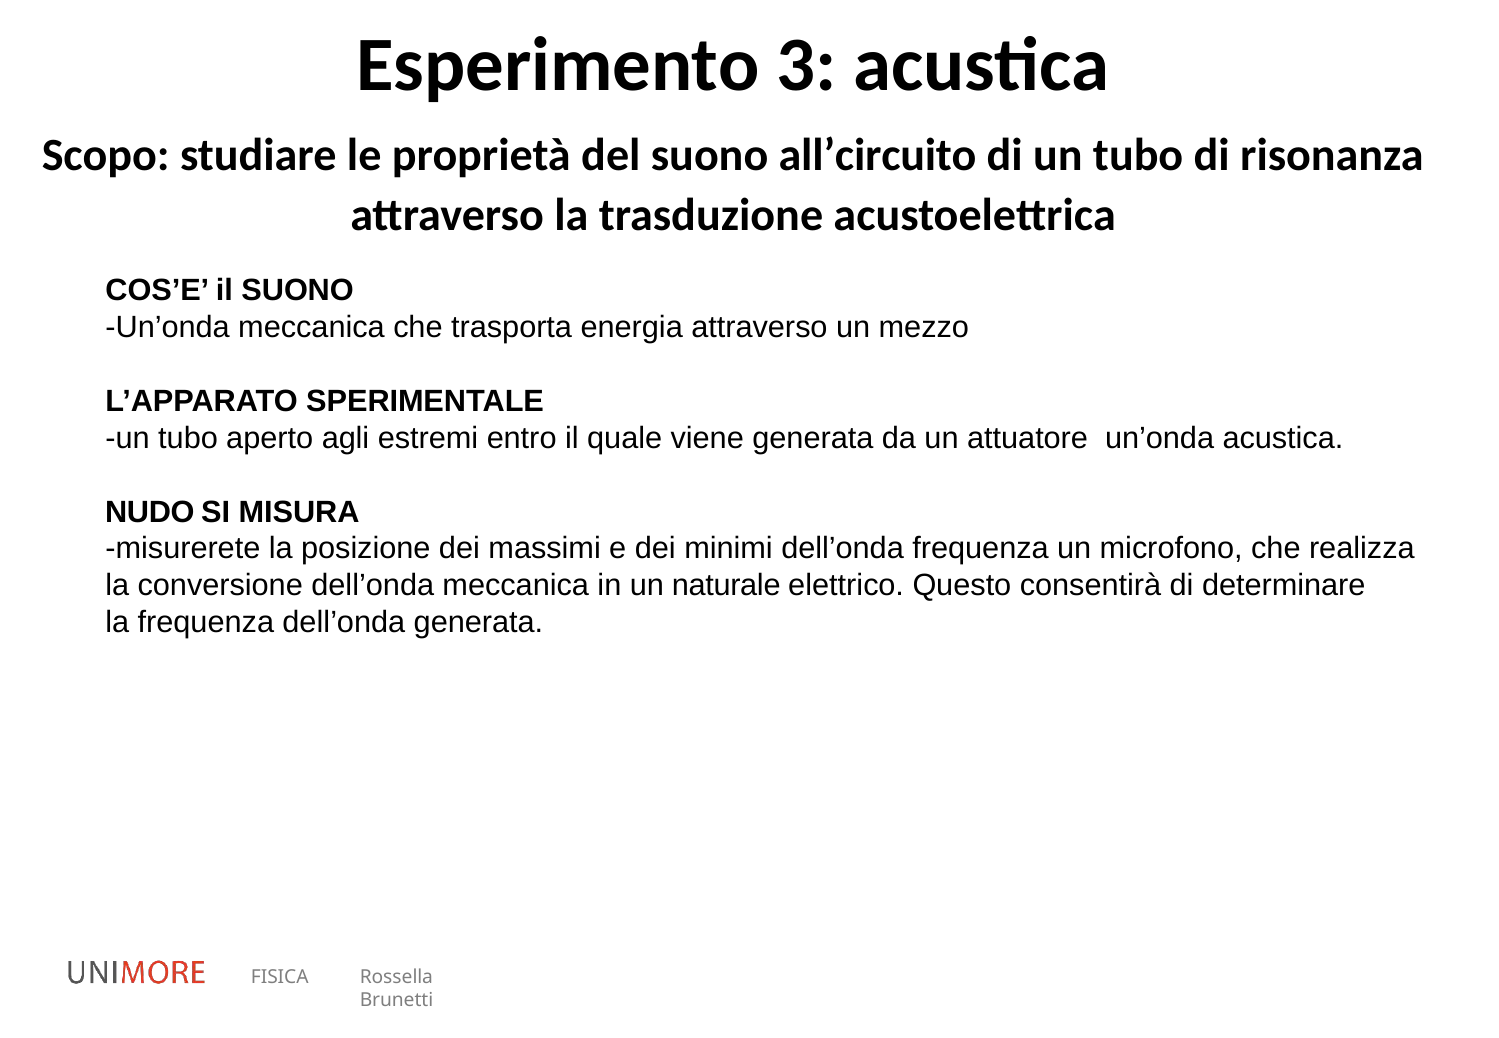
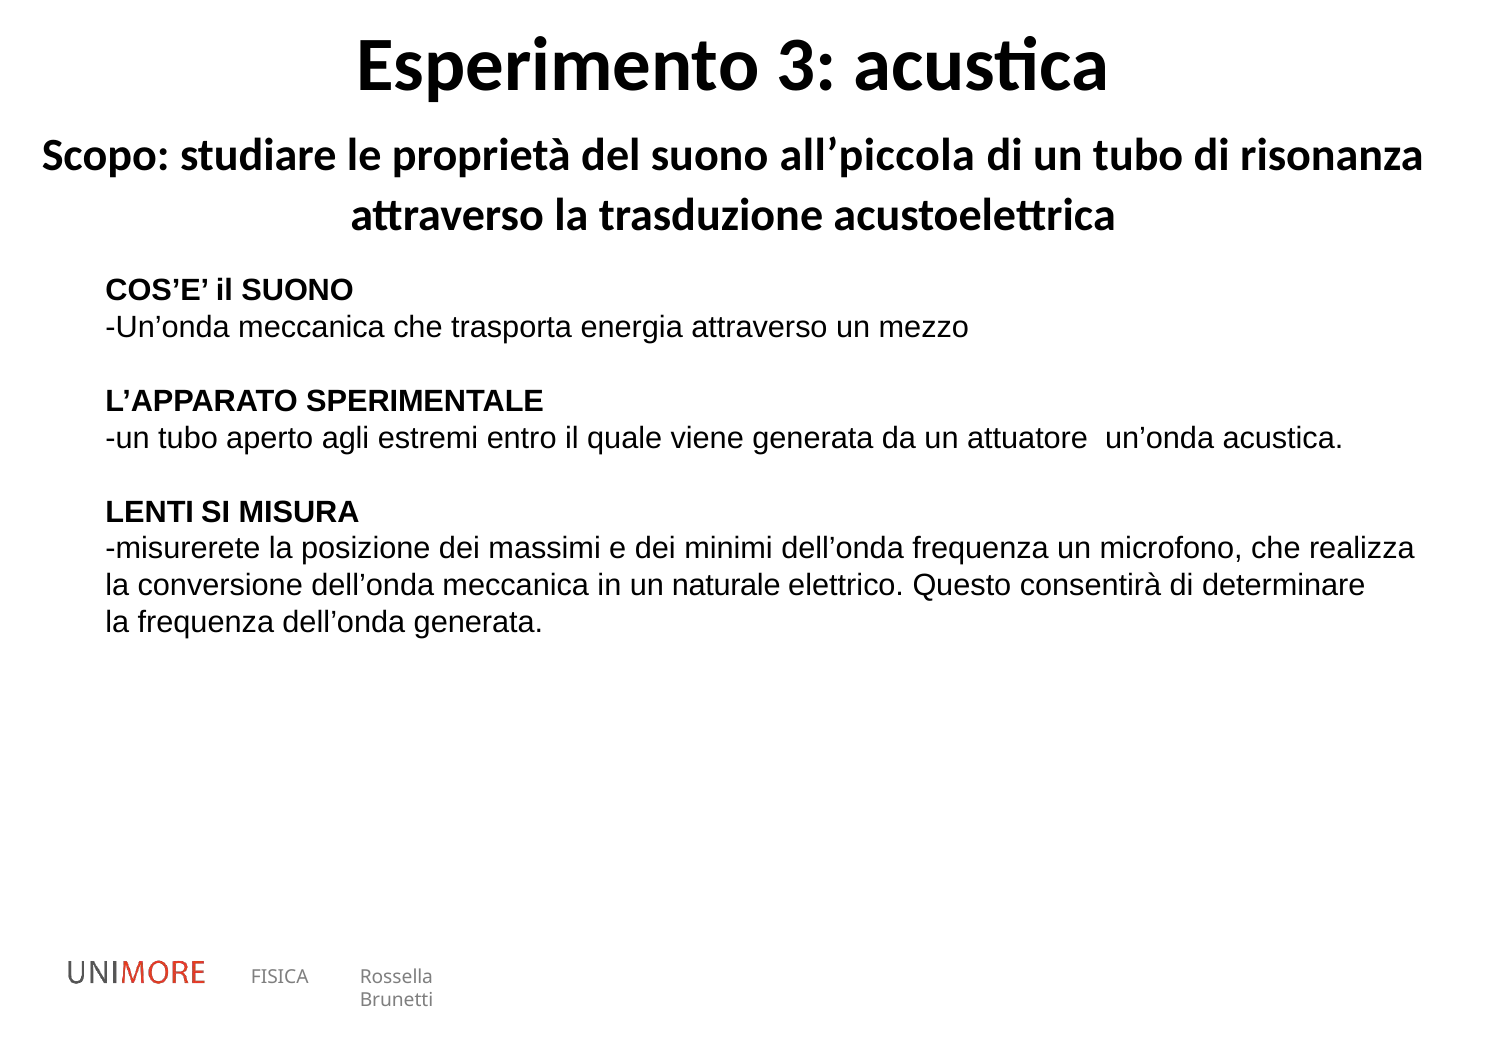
all’circuito: all’circuito -> all’piccola (877, 156)
NUDO: NUDO -> LENTI (150, 512)
